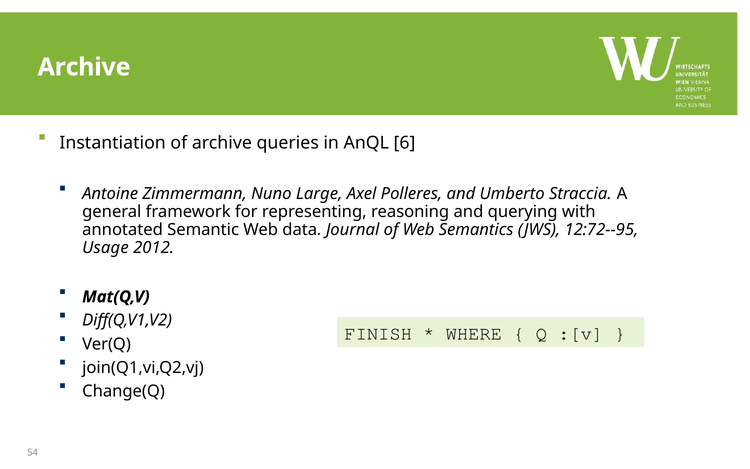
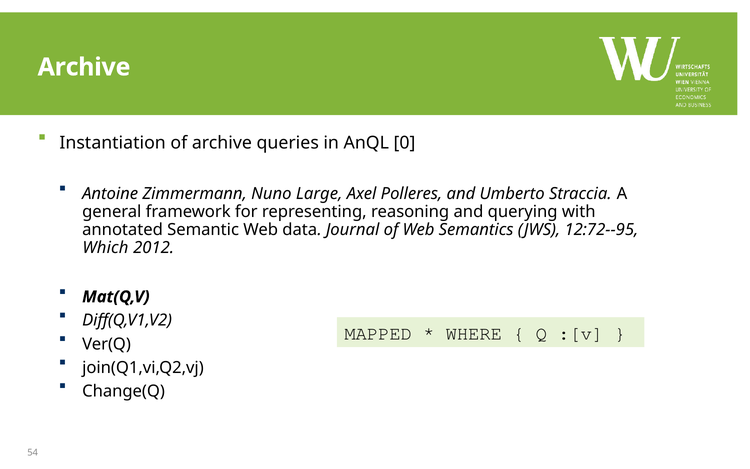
6: 6 -> 0 (404, 143)
Usage: Usage -> Which (105, 247)
FINISH: FINISH -> MAPPED (378, 333)
